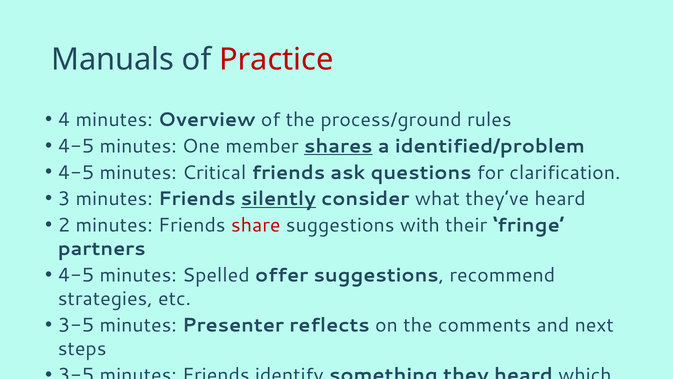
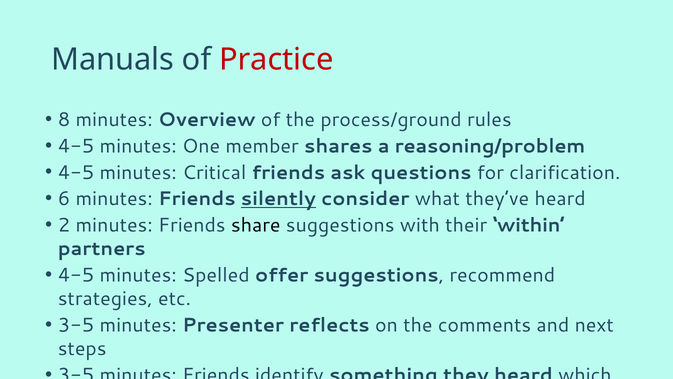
4: 4 -> 8 (64, 120)
shares underline: present -> none (338, 146)
identified/problem: identified/problem -> reasoning/problem (490, 146)
3: 3 -> 6 (64, 199)
share colour: red -> black (256, 225)
fringe: fringe -> within (529, 225)
